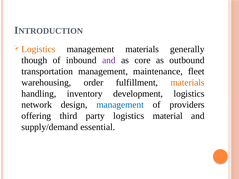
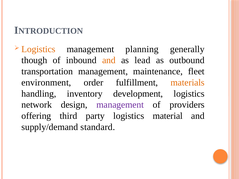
management materials: materials -> planning (142, 49)
and colour: purple -> orange (109, 60)
core: core -> lead (142, 60)
warehousing: warehousing -> environment (46, 83)
management colour: blue -> purple (120, 105)
essential: essential -> standard (98, 127)
